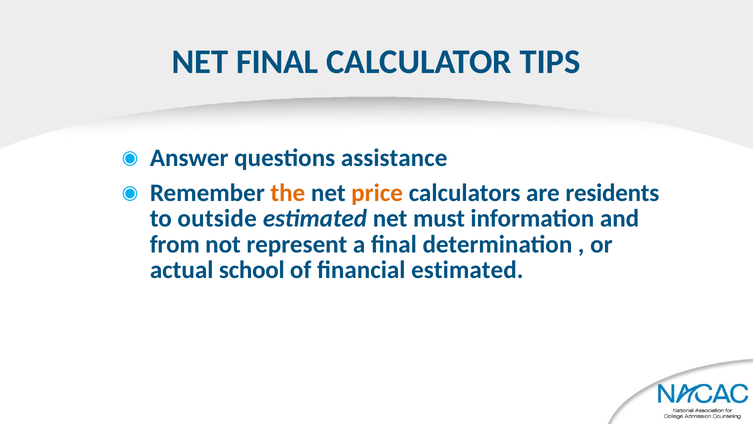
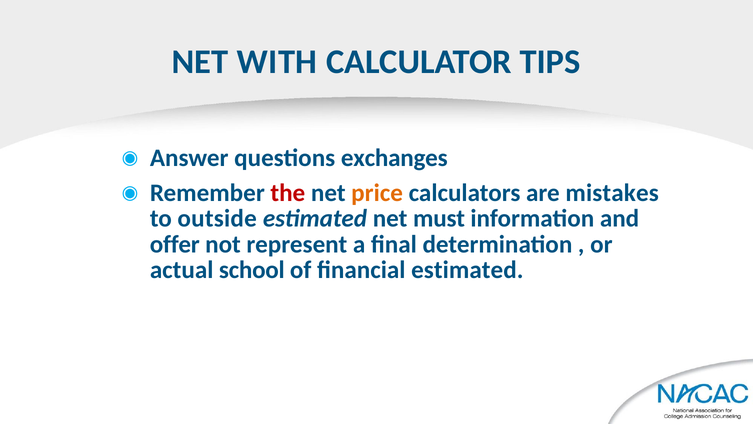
NET FINAL: FINAL -> WITH (277, 62)
assistance: assistance -> exchanges (394, 158)
the colour: orange -> red (288, 193)
residents: residents -> mistakes (612, 193)
from: from -> offer (175, 244)
